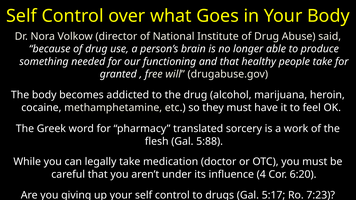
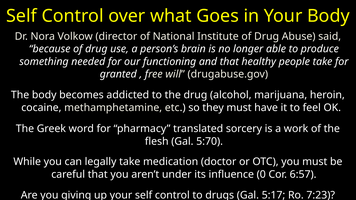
5:88: 5:88 -> 5:70 (210, 142)
4: 4 -> 0 (261, 175)
6:20: 6:20 -> 6:57 (303, 175)
